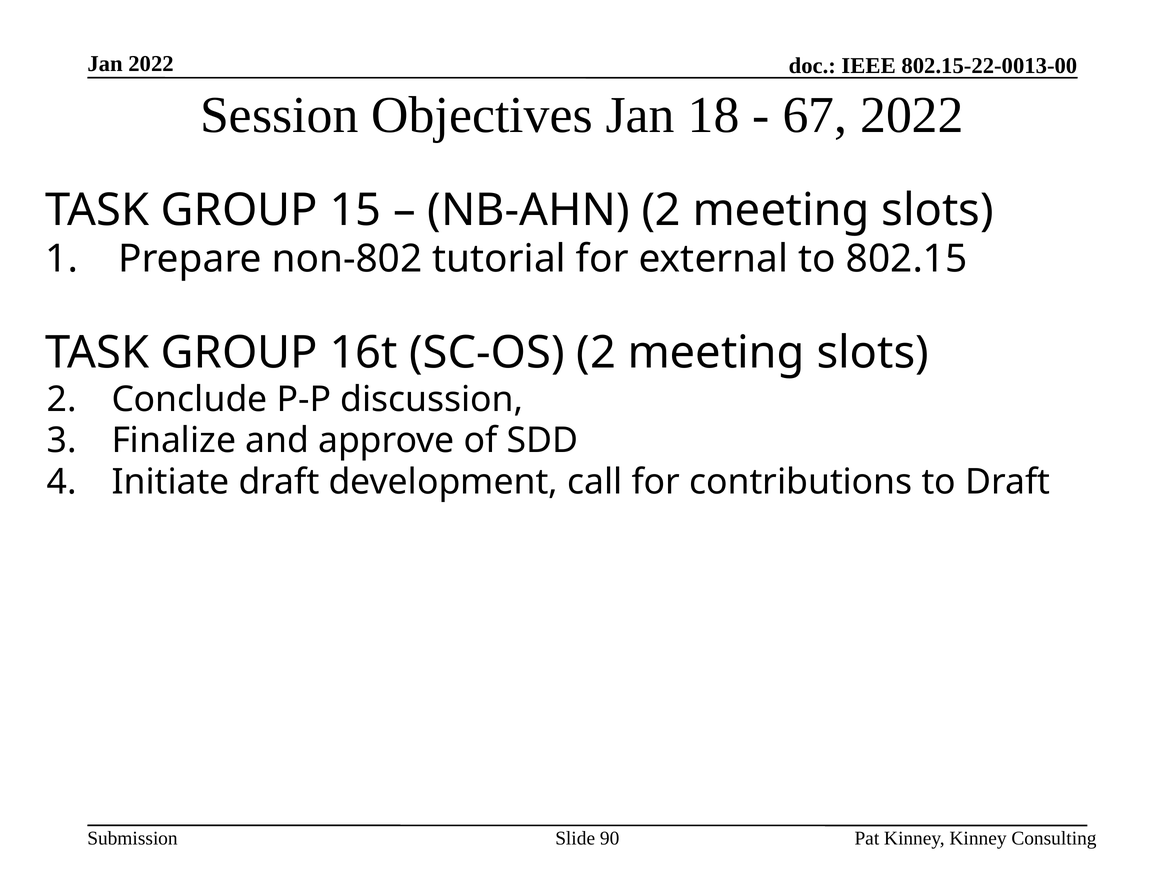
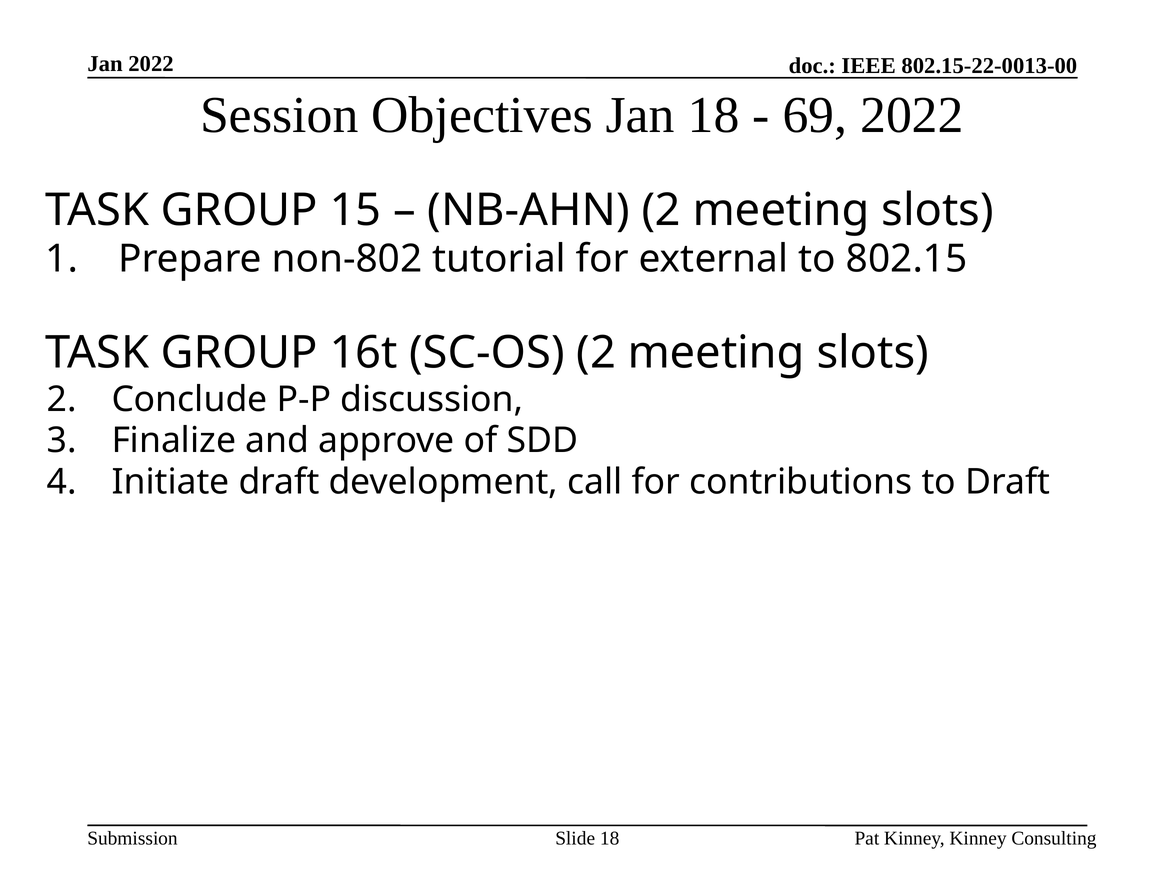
67: 67 -> 69 (815, 115)
Slide 90: 90 -> 18 (610, 838)
